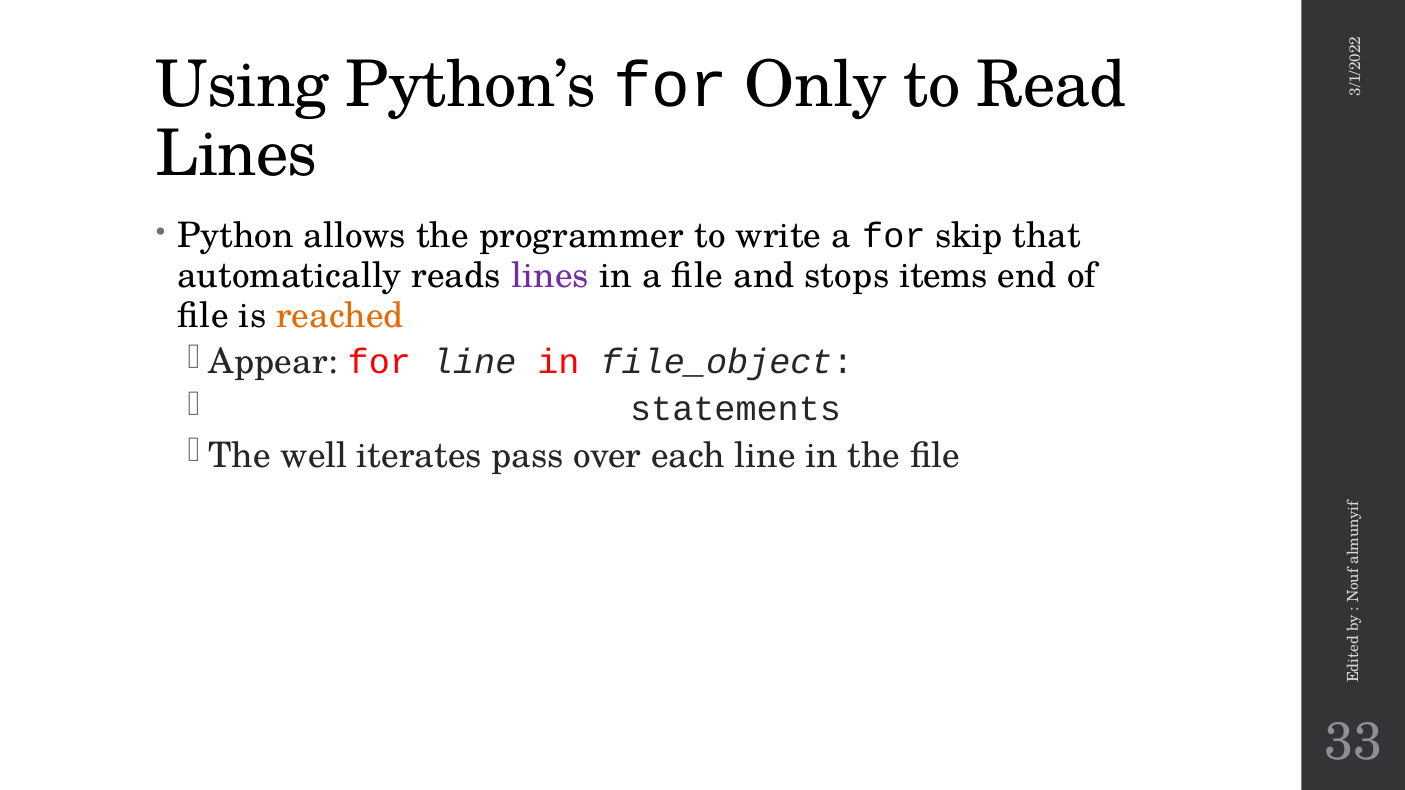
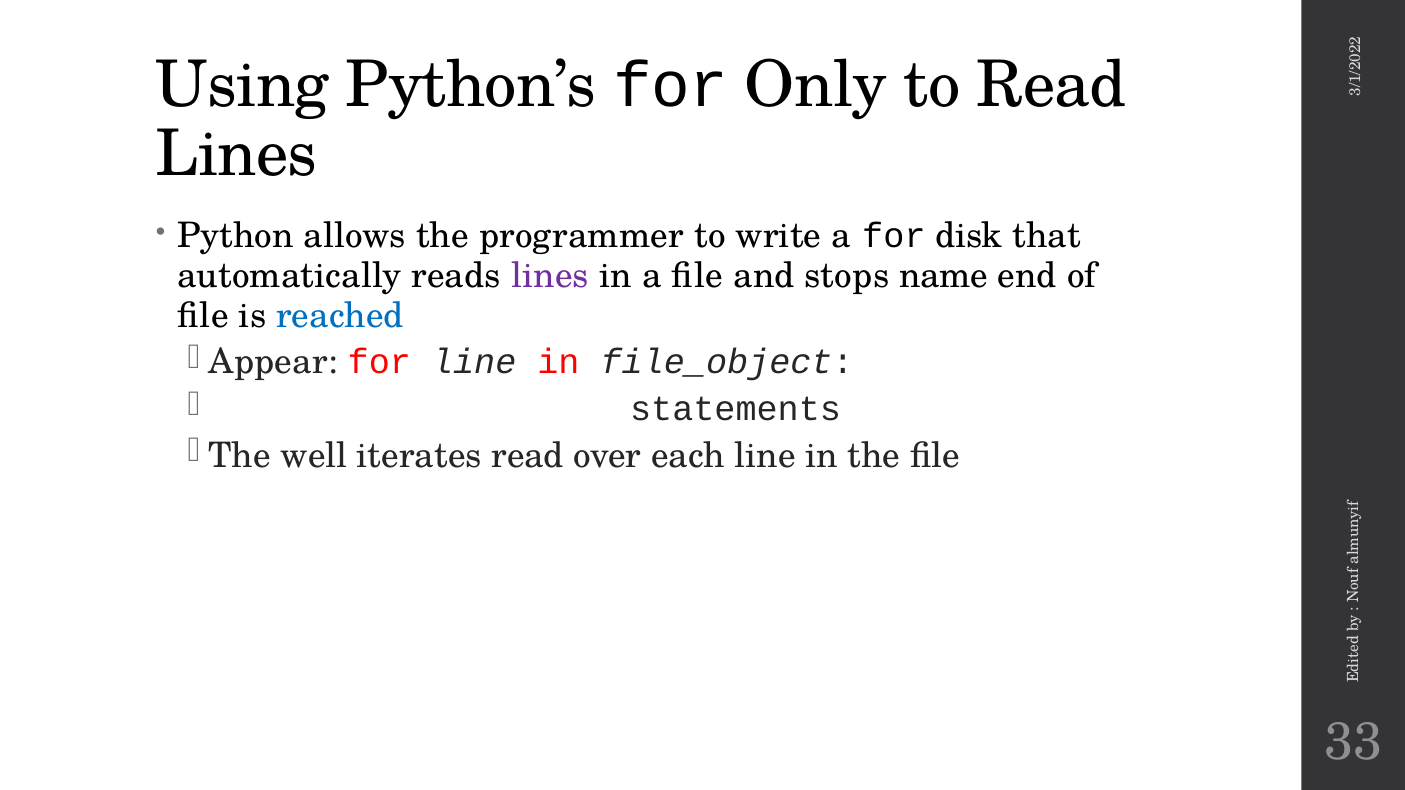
skip: skip -> disk (969, 236)
items: items -> name (944, 276)
reached colour: orange -> blue (340, 317)
iterates pass: pass -> read (528, 456)
